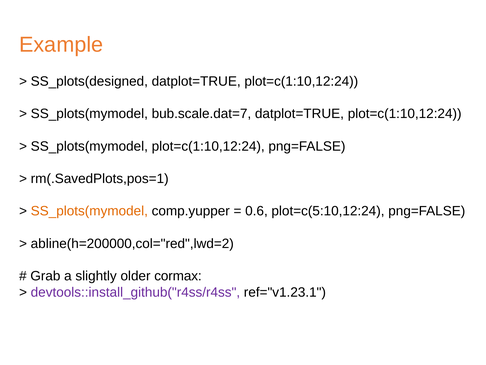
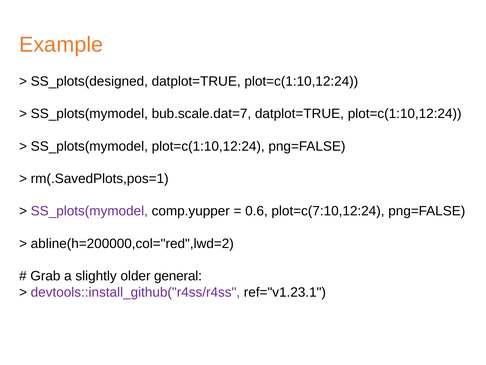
SS_plots(mymodel colour: orange -> purple (89, 211)
plot=c(5:10,12:24: plot=c(5:10,12:24 -> plot=c(7:10,12:24 (328, 211)
cormax: cormax -> general (178, 276)
